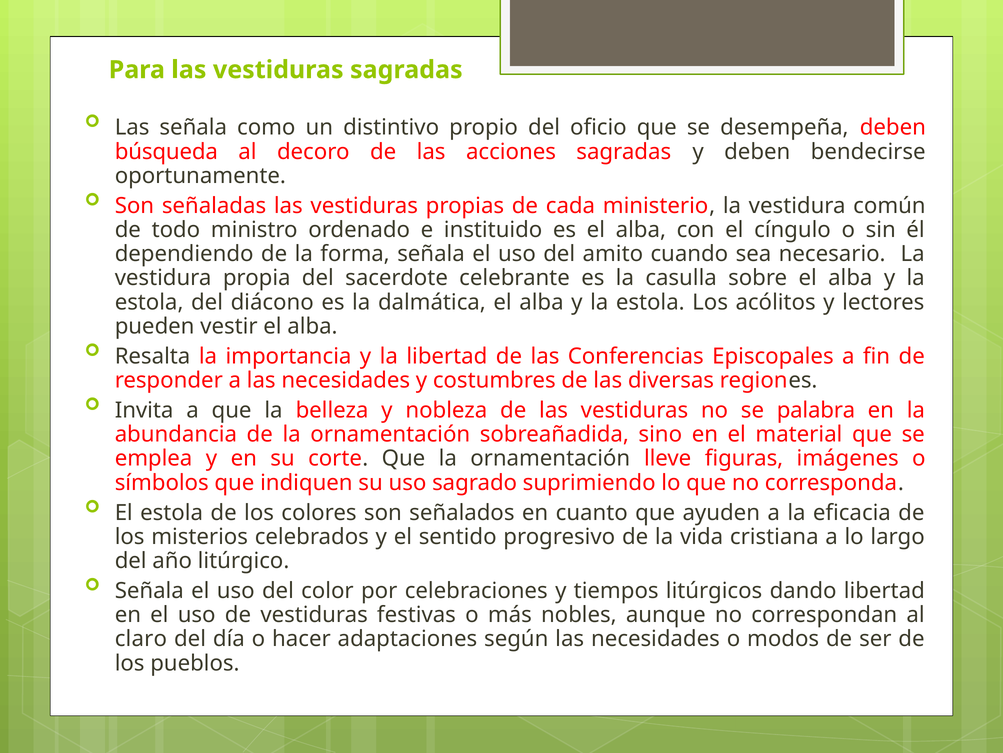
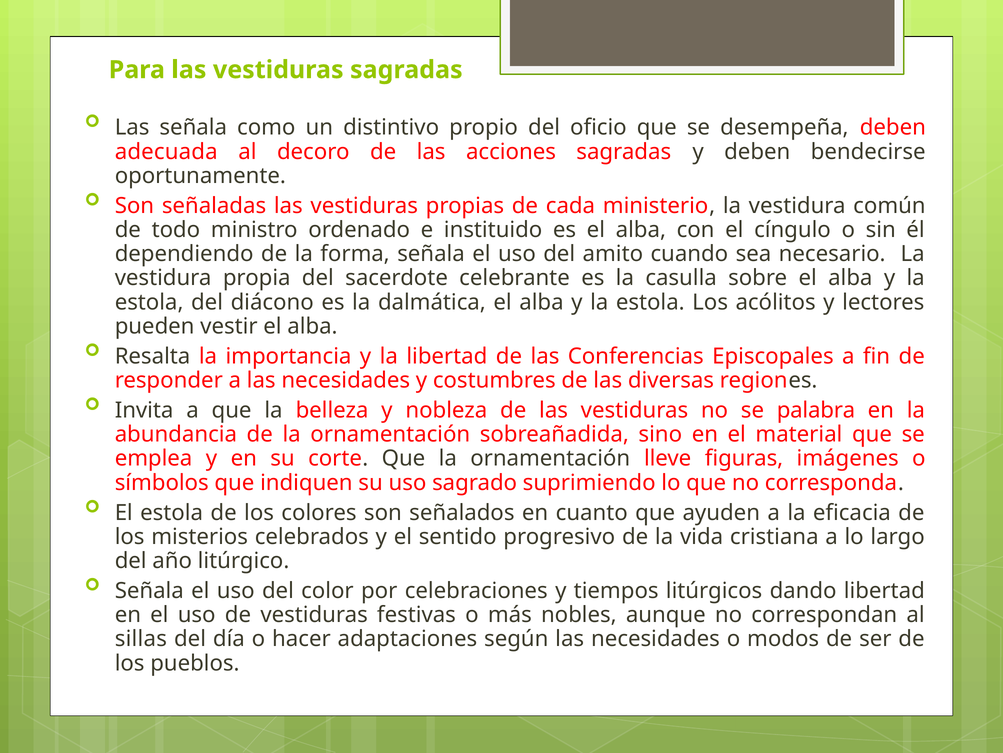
búsqueda: búsqueda -> adecuada (166, 152)
claro: claro -> sillas (141, 638)
